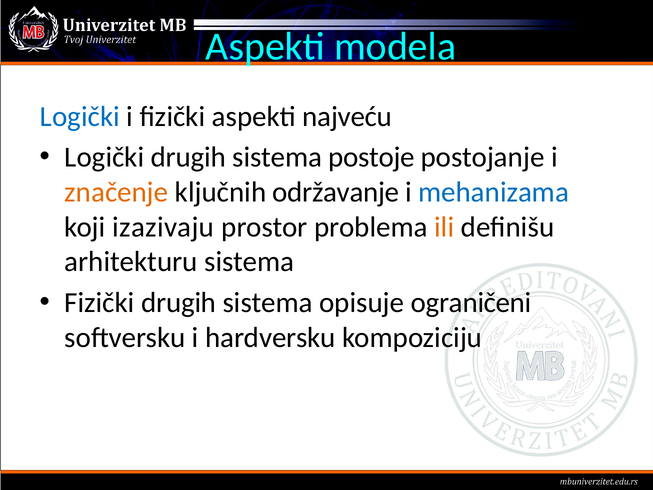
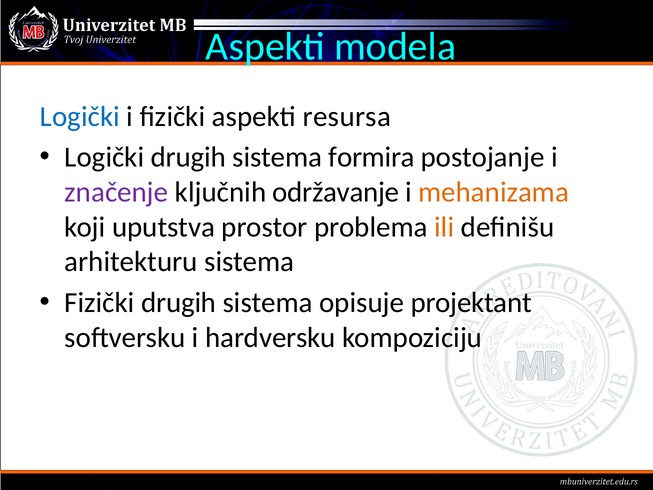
najveću: najveću -> resursa (347, 117)
postoje: postoje -> formira (372, 157)
značenje colour: orange -> purple (116, 192)
mehanizama colour: blue -> orange (494, 192)
izazivaju: izazivaju -> uputstva (163, 227)
ograničeni: ograničeni -> projektant (471, 302)
